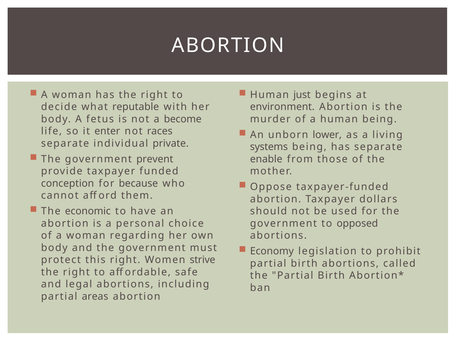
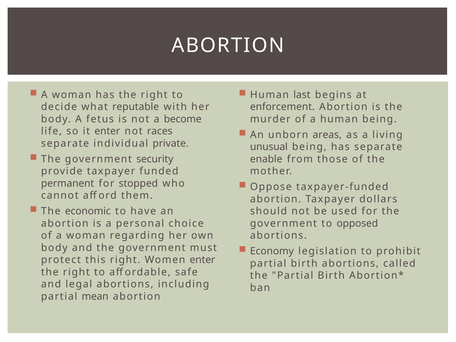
just: just -> last (302, 95)
environment: environment -> enforcement (282, 107)
lower: lower -> areas (327, 135)
systems: systems -> unusual (269, 147)
prevent: prevent -> security (155, 159)
conception: conception -> permanent (68, 183)
because: because -> stopped (138, 183)
Women strive: strive -> enter (202, 260)
areas: areas -> mean (95, 296)
